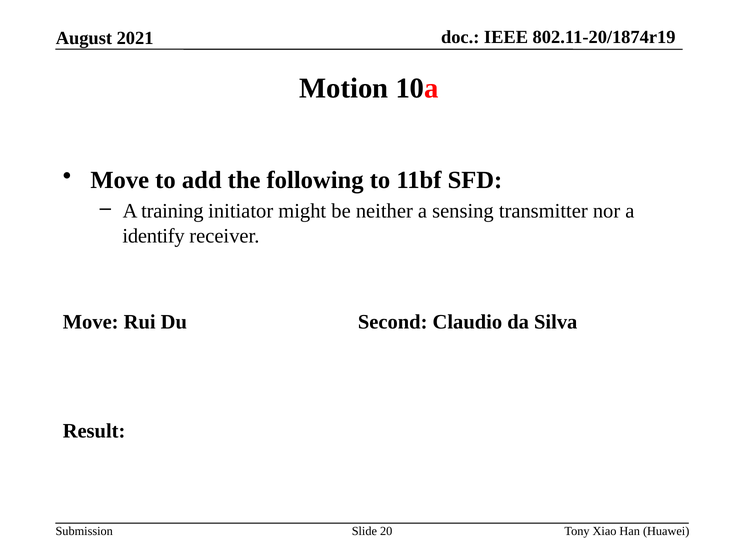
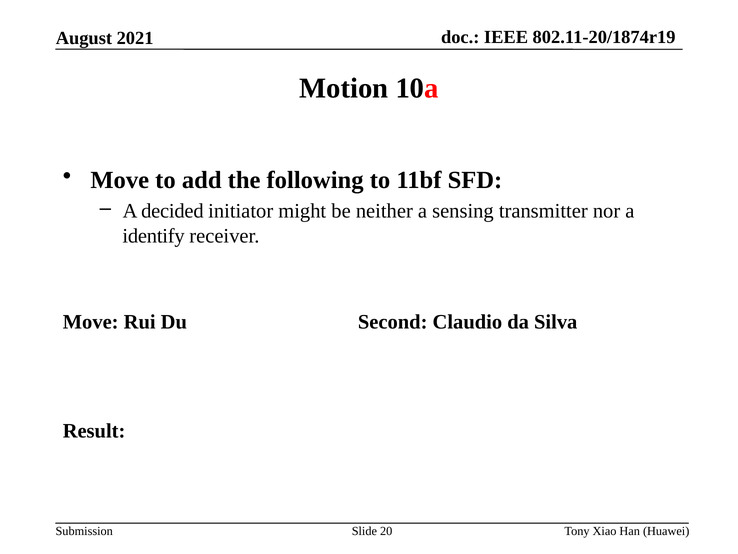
training: training -> decided (172, 211)
